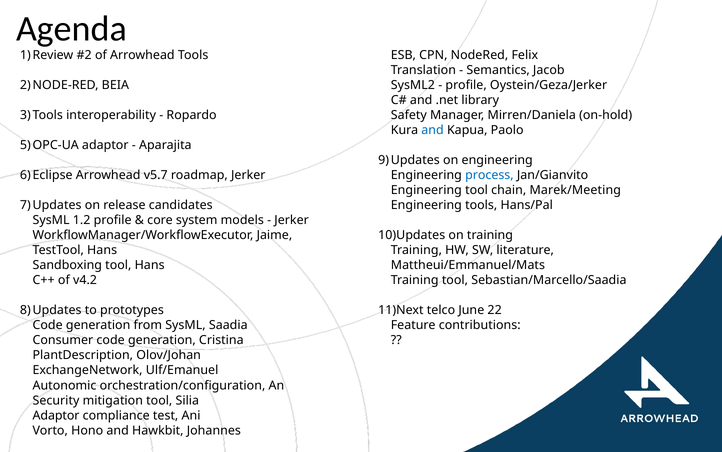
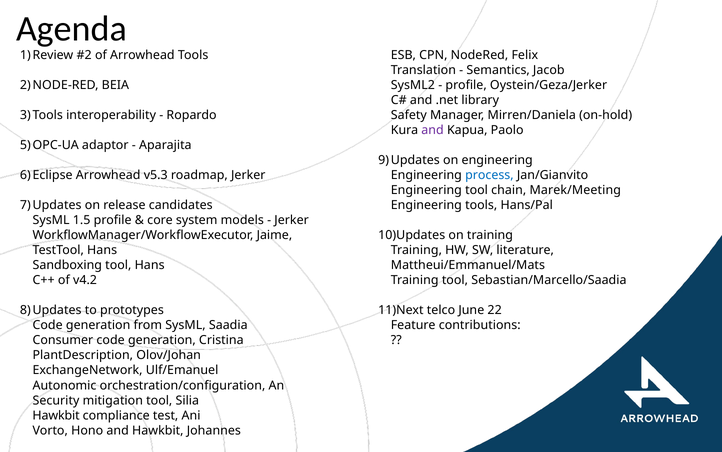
and colour: blue -> purple (433, 130)
v5.7: v5.7 -> v5.3 (156, 175)
1.2: 1.2 -> 1.5 (82, 220)
Adaptor: Adaptor -> Hawkbit (56, 415)
